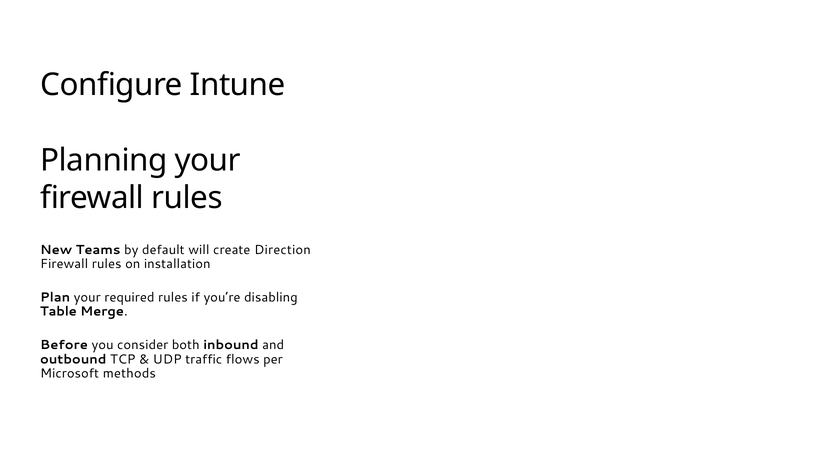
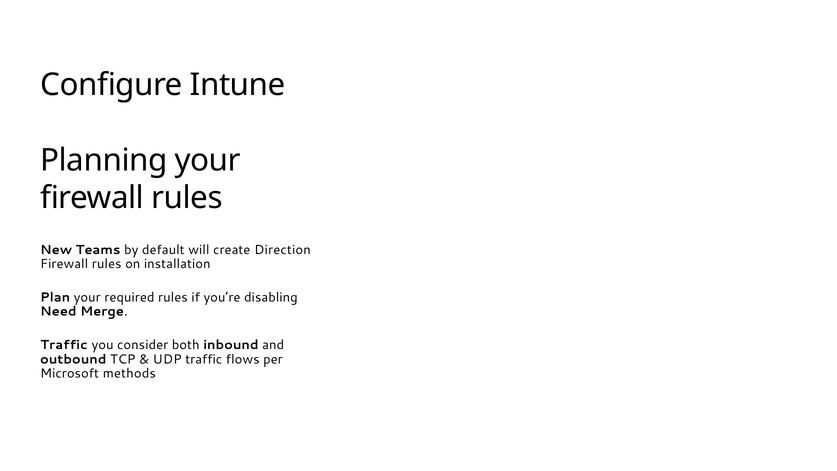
Table: Table -> Need (58, 311)
Before: Before -> Traffic (64, 345)
